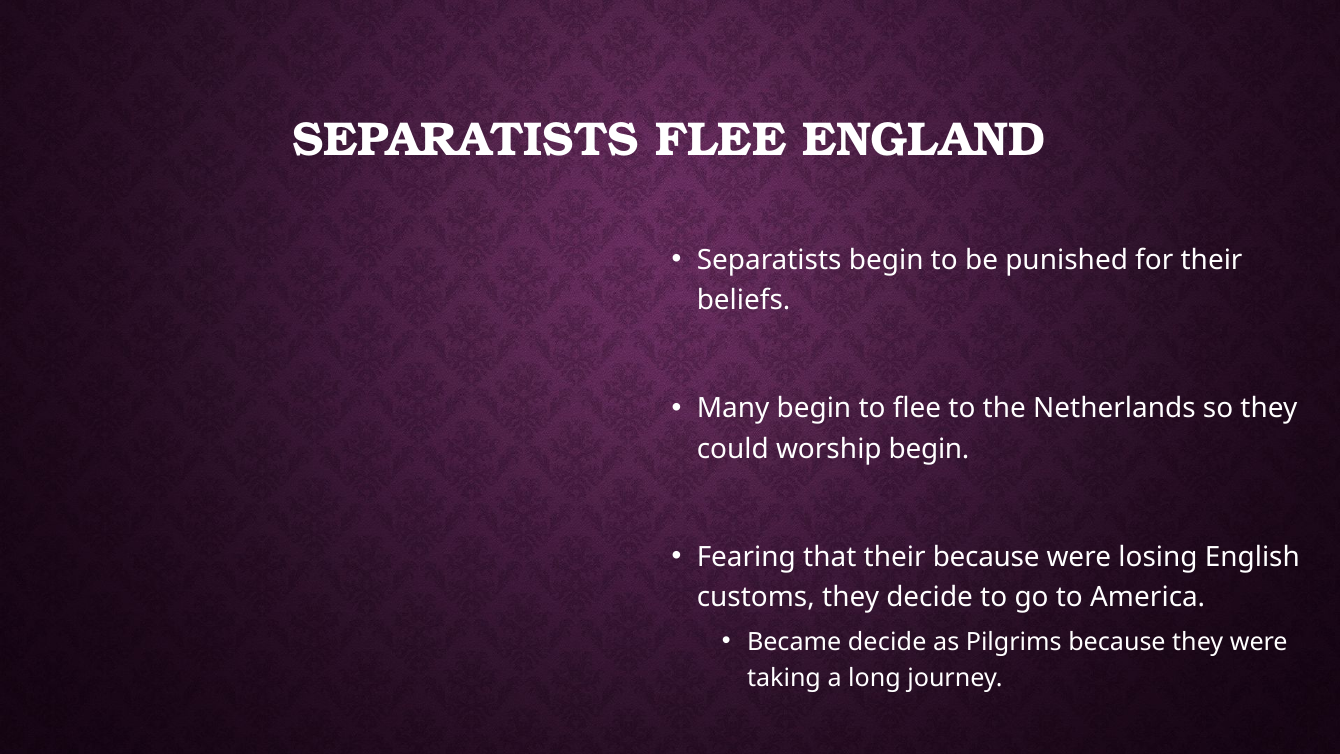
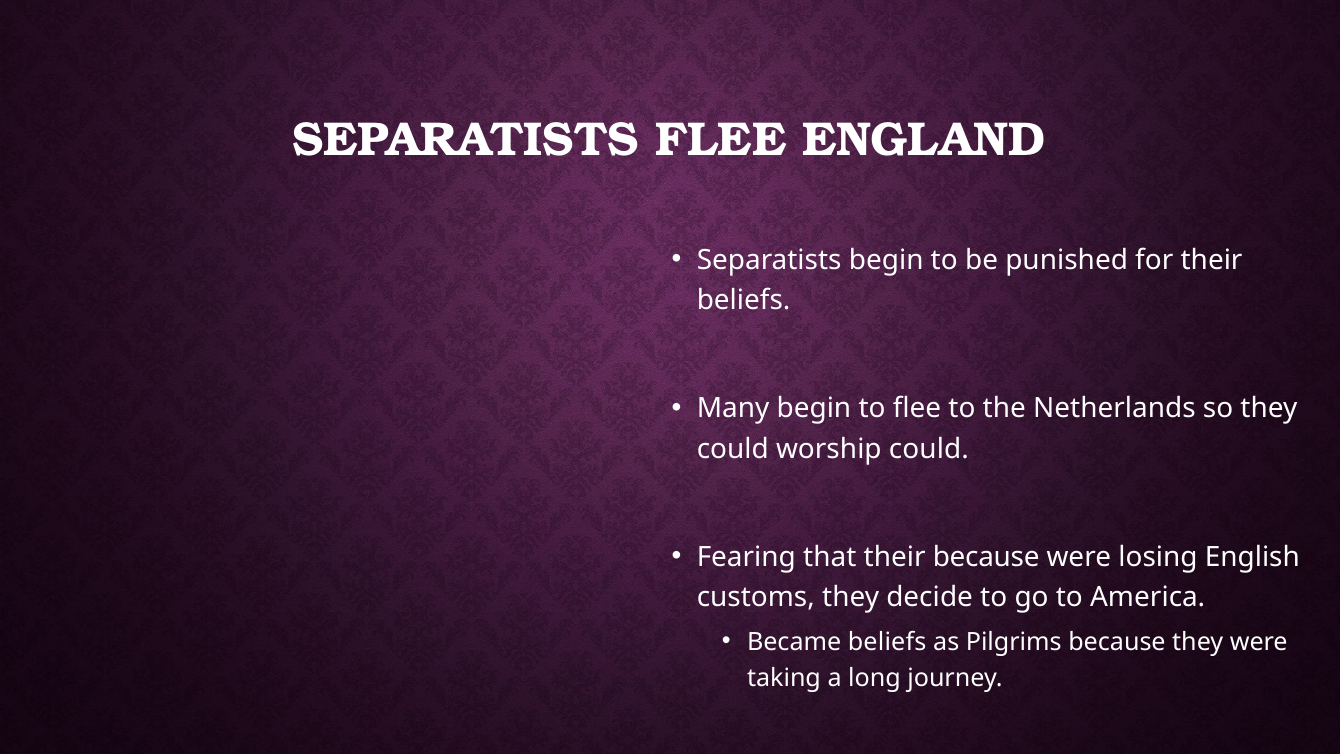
worship begin: begin -> could (929, 449)
Became decide: decide -> beliefs (887, 642)
